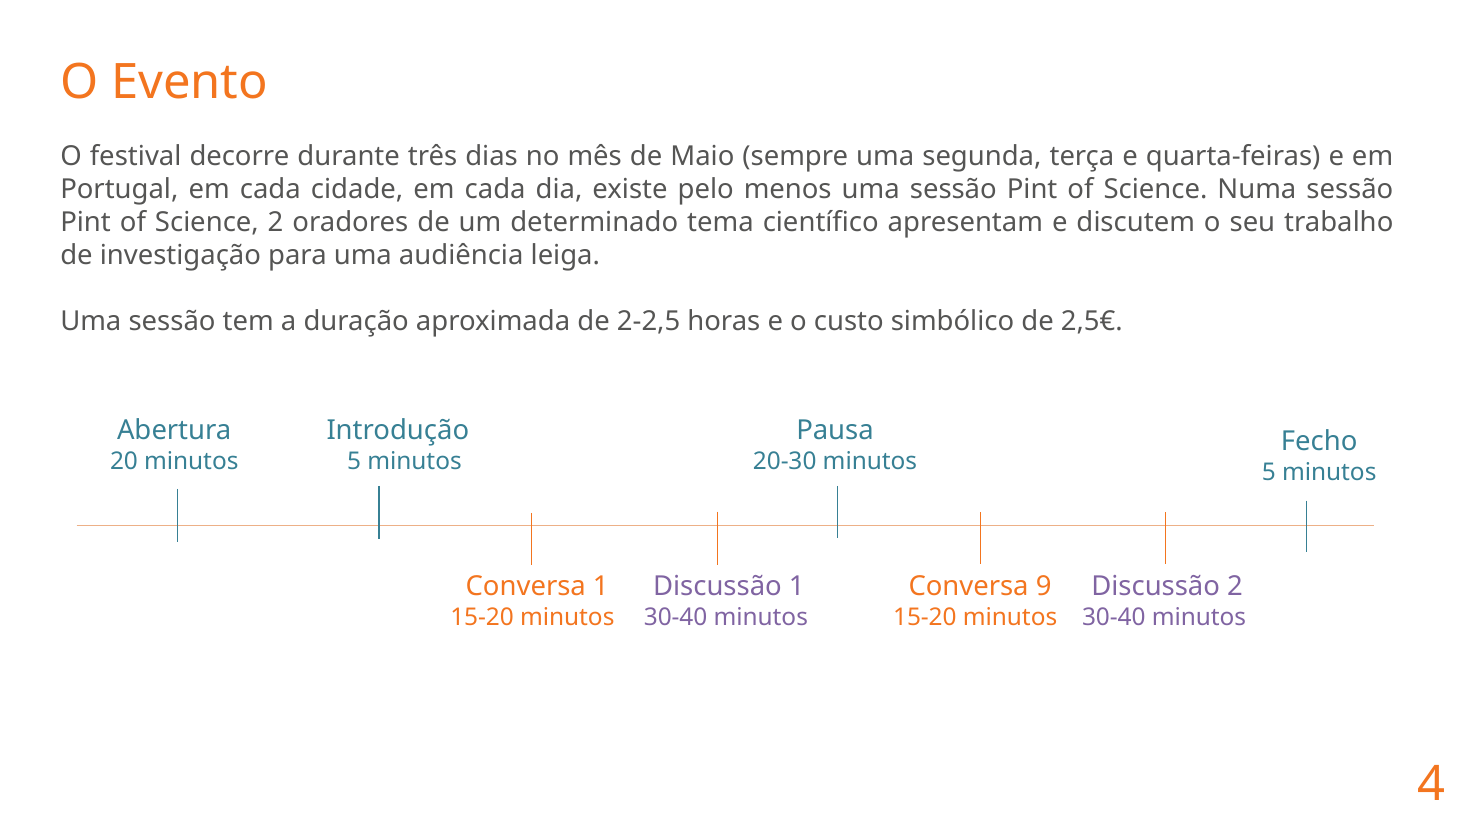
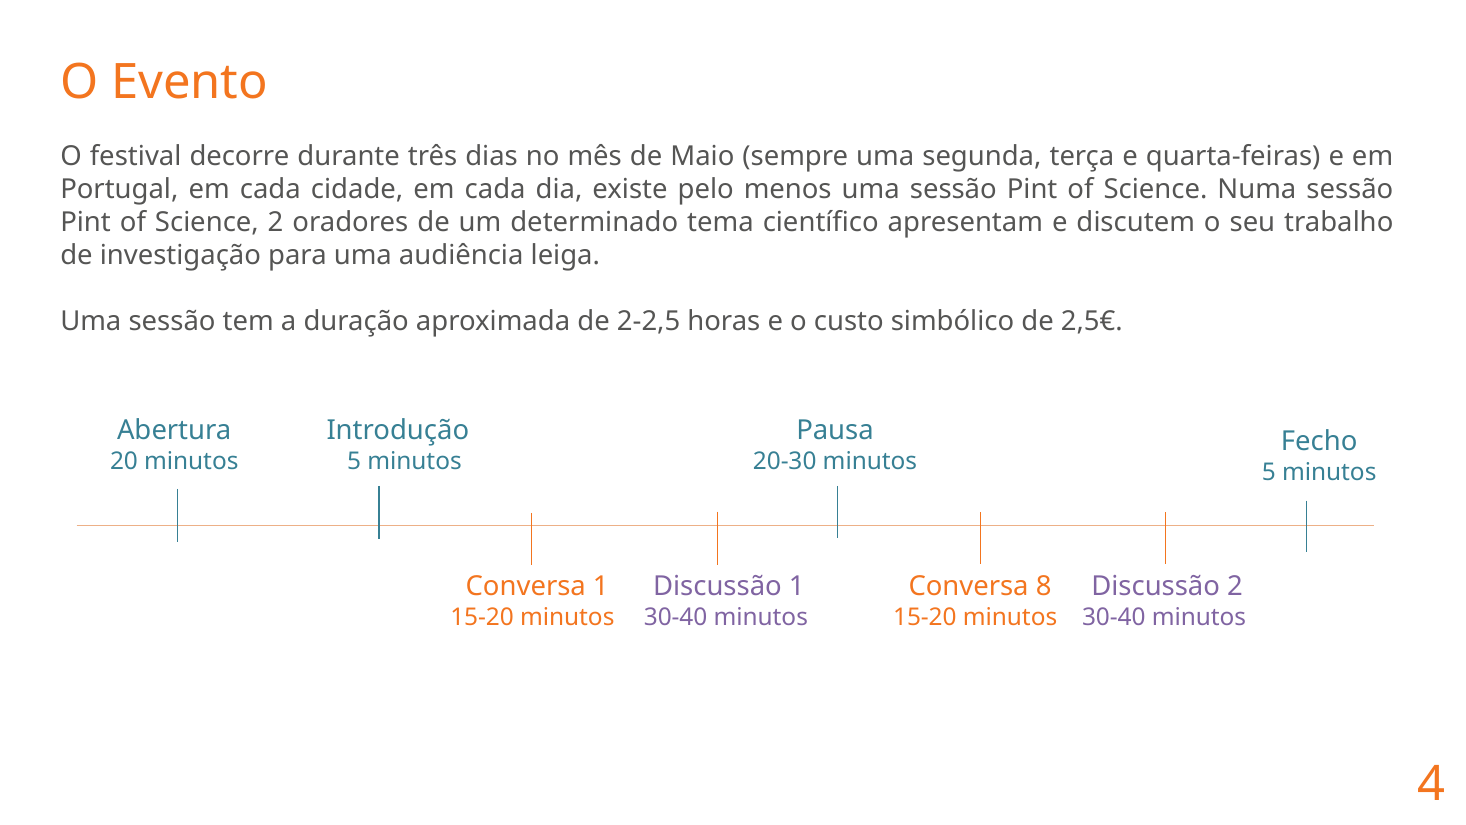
9: 9 -> 8 (1044, 586)
